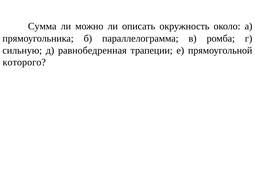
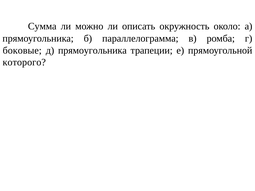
сильную: сильную -> боковые (22, 50)
д равнобедренная: равнобедренная -> прямоугольника (92, 50)
